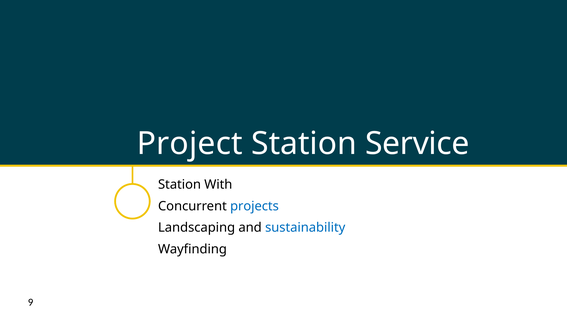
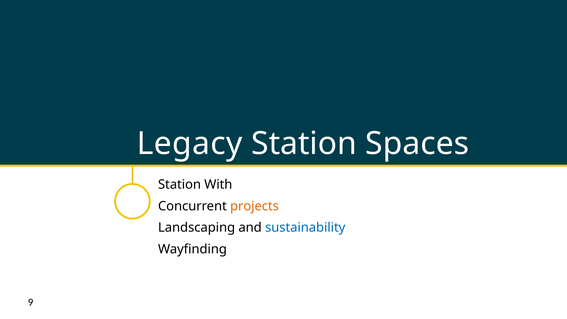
Project: Project -> Legacy (190, 144)
Service: Service -> Spaces (417, 144)
projects colour: blue -> orange (254, 206)
